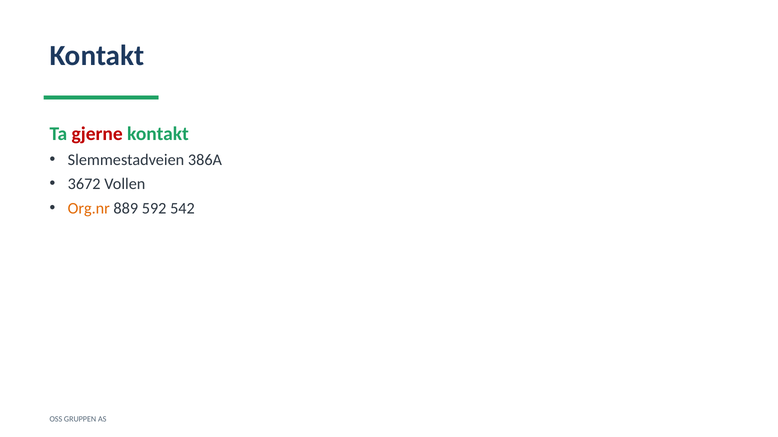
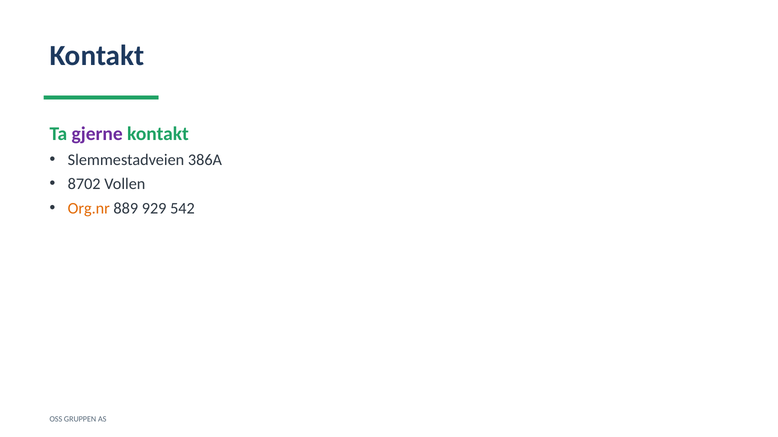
gjerne colour: red -> purple (97, 134)
3672: 3672 -> 8702 (84, 184)
592: 592 -> 929 (154, 209)
